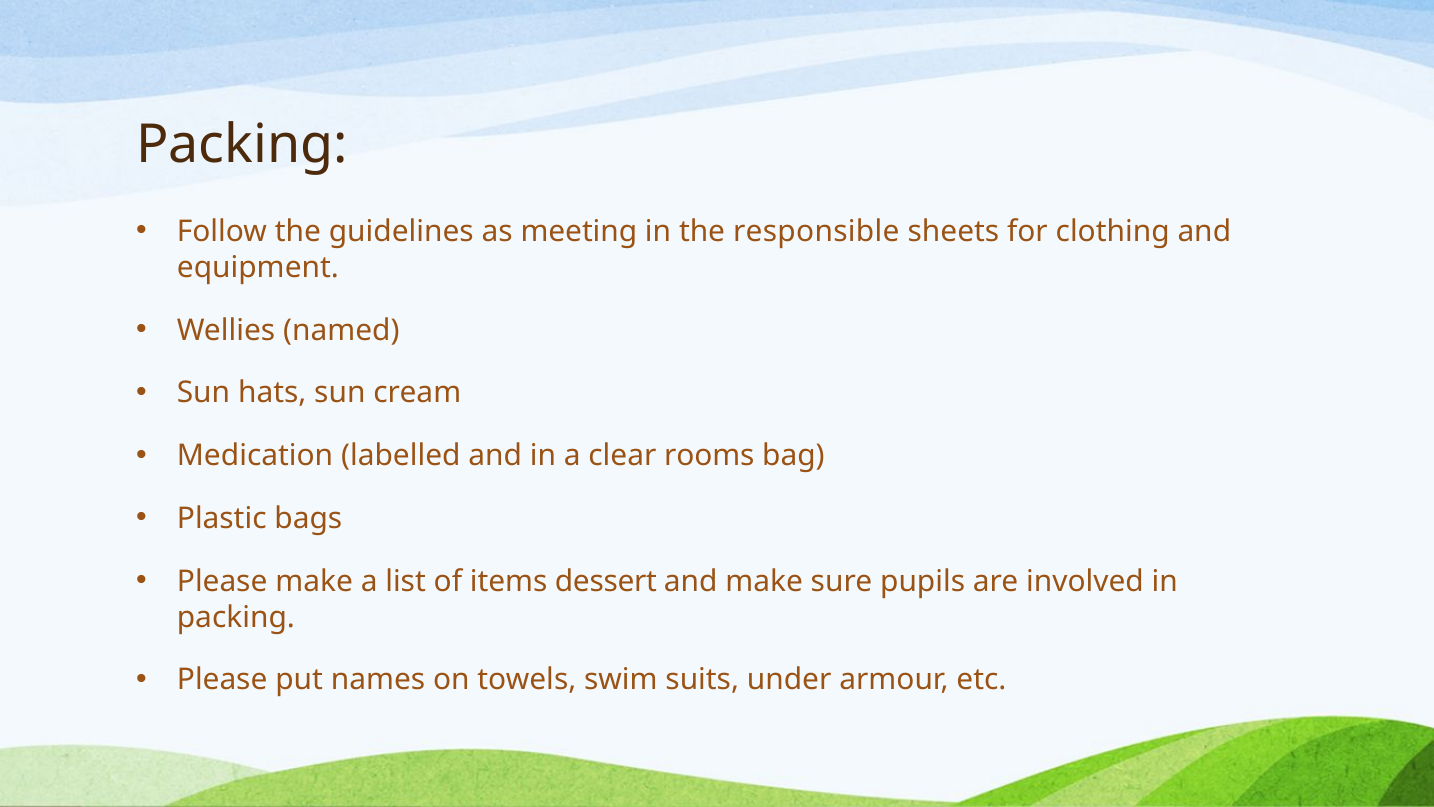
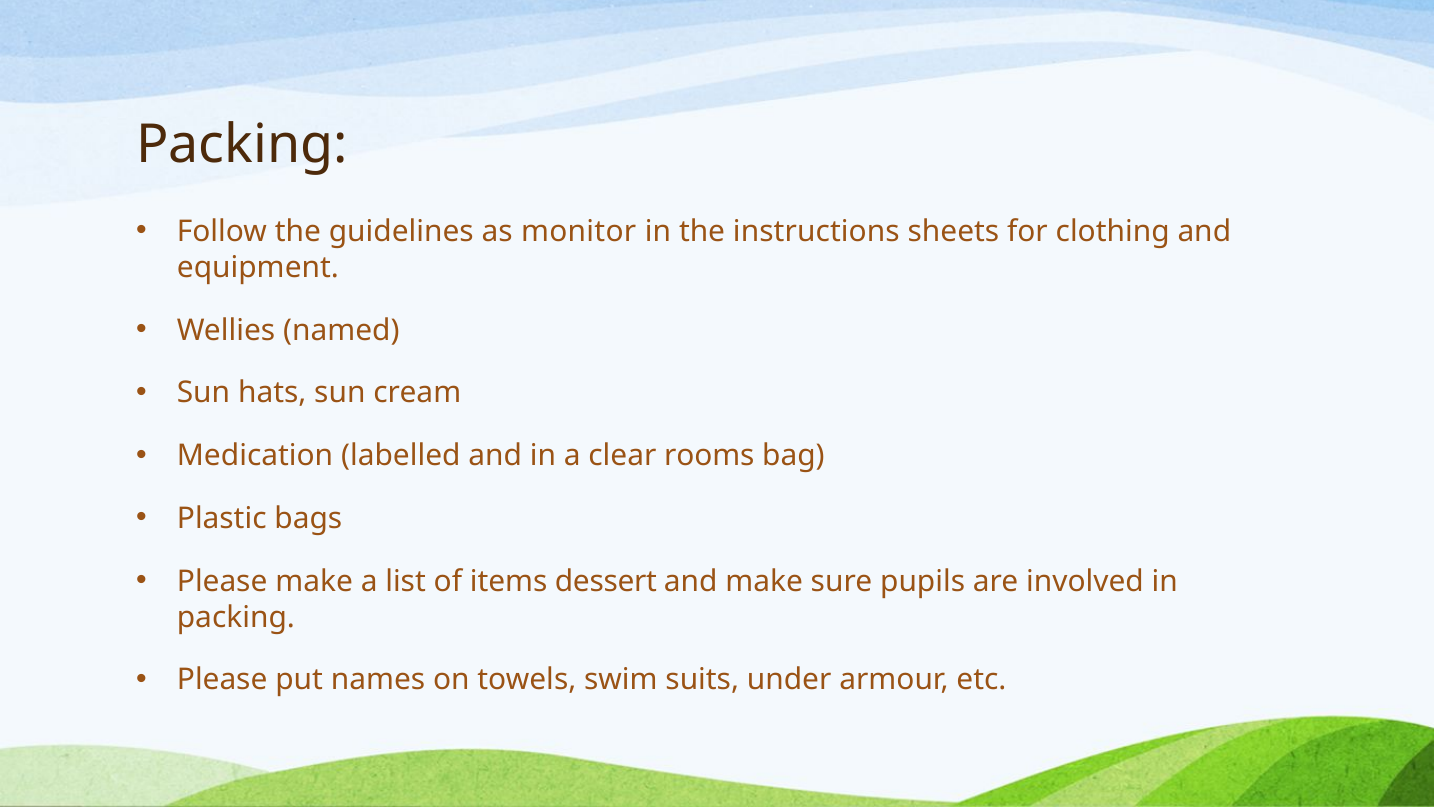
meeting: meeting -> monitor (579, 232)
responsible: responsible -> instructions (816, 232)
